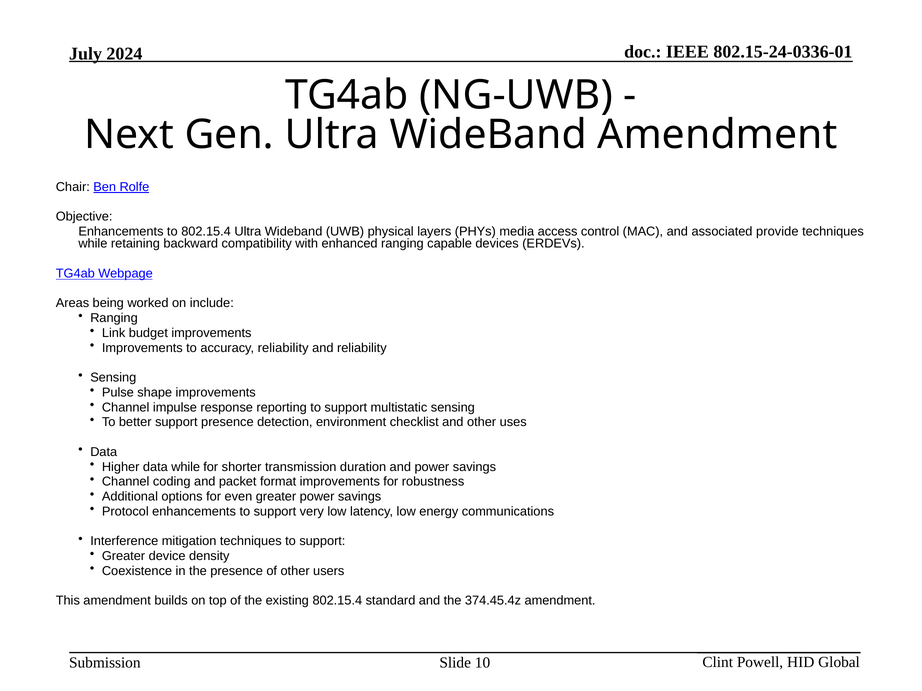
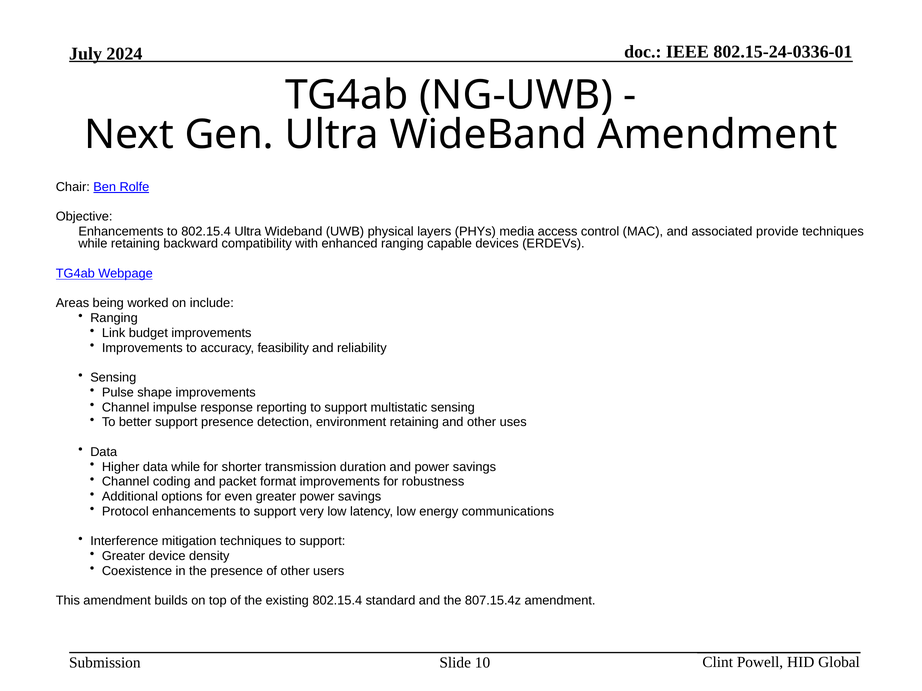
accuracy reliability: reliability -> feasibility (283, 348)
environment checklist: checklist -> retaining (414, 423)
374.45.4z: 374.45.4z -> 807.15.4z (493, 601)
